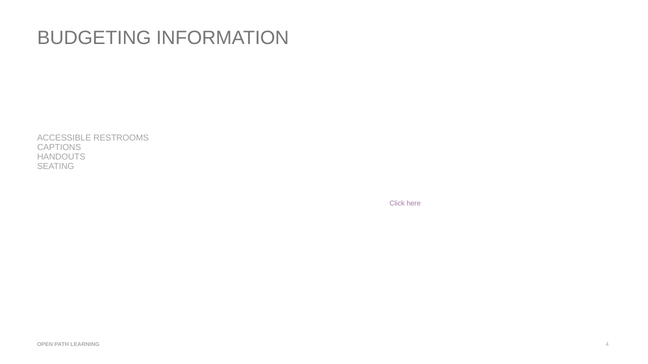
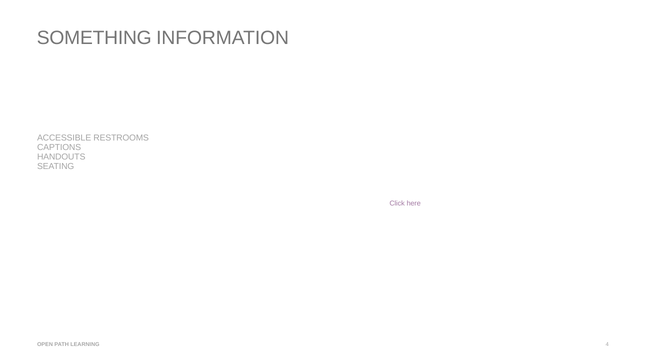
BUDGETING: BUDGETING -> SOMETHING (94, 38)
